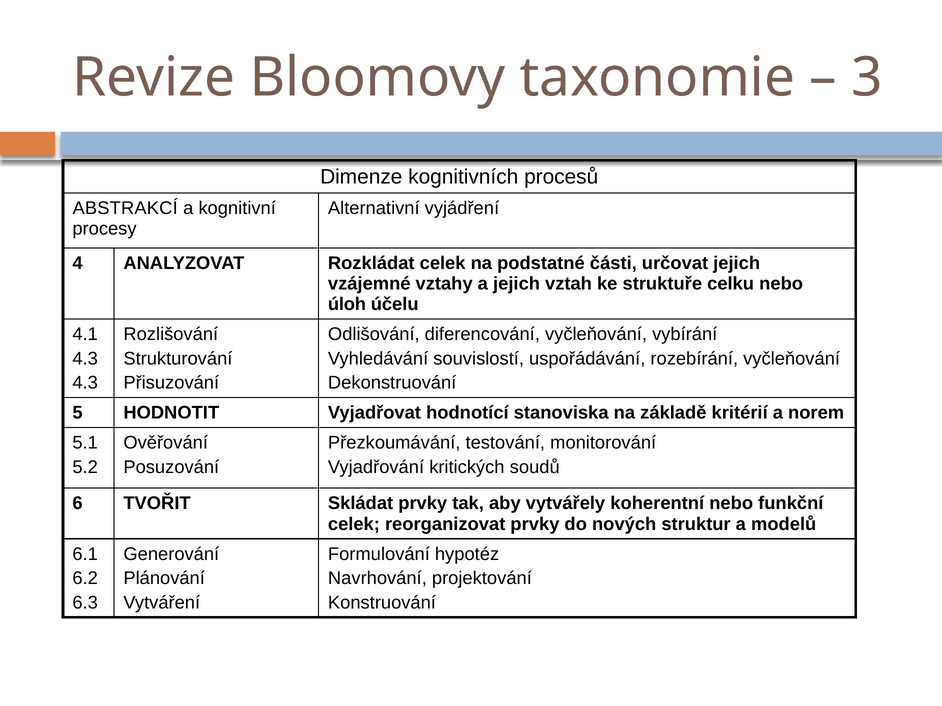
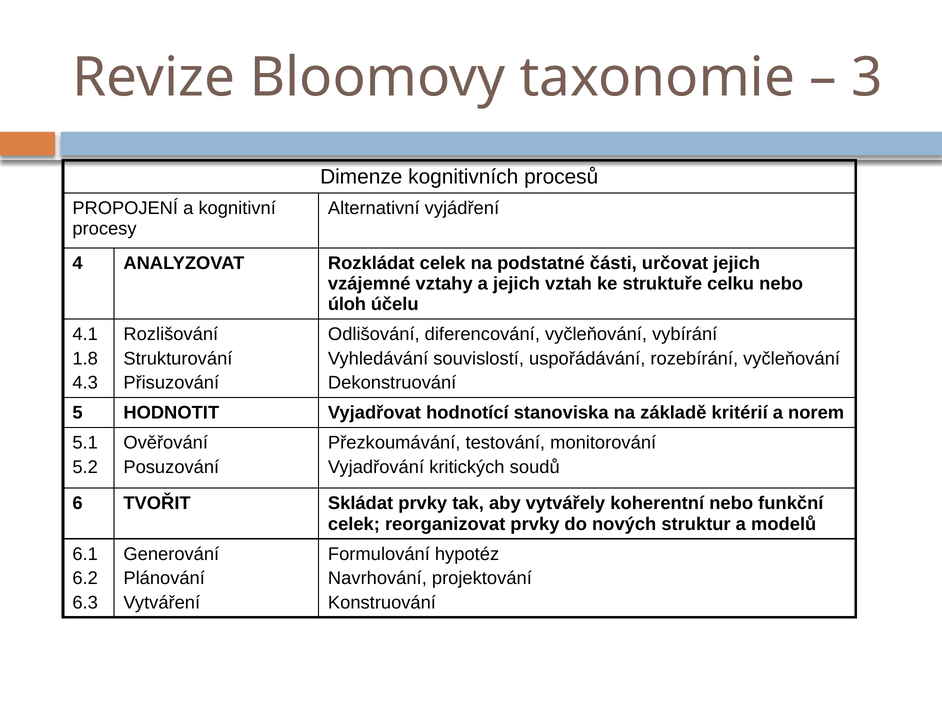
ABSTRAKCÍ: ABSTRAKCÍ -> PROPOJENÍ (125, 208)
4.3: 4.3 -> 1.8 (85, 359)
